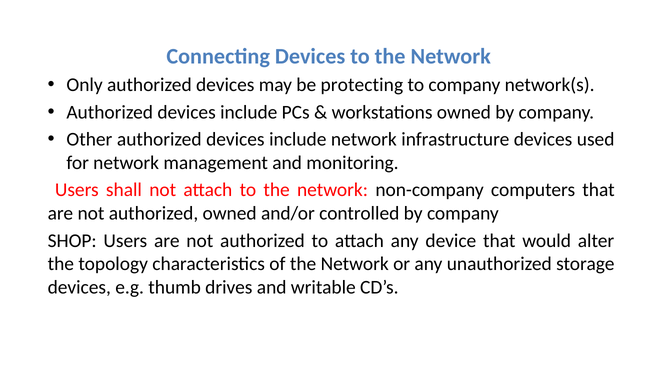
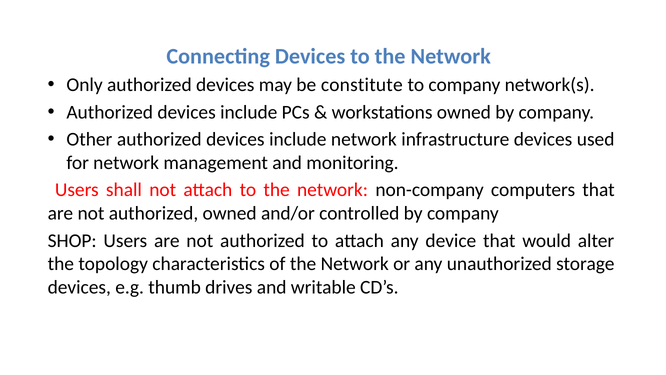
protecting: protecting -> constitute (362, 85)
